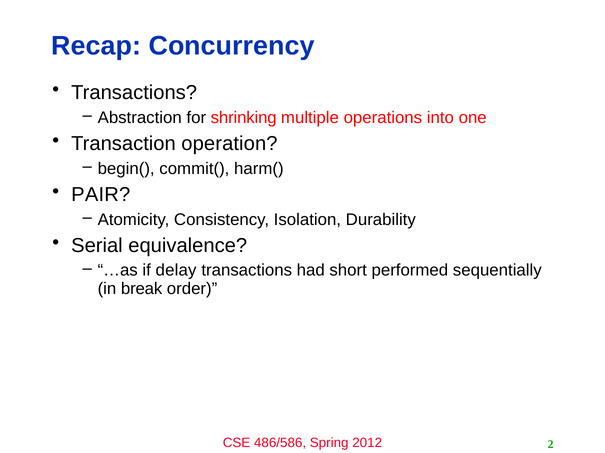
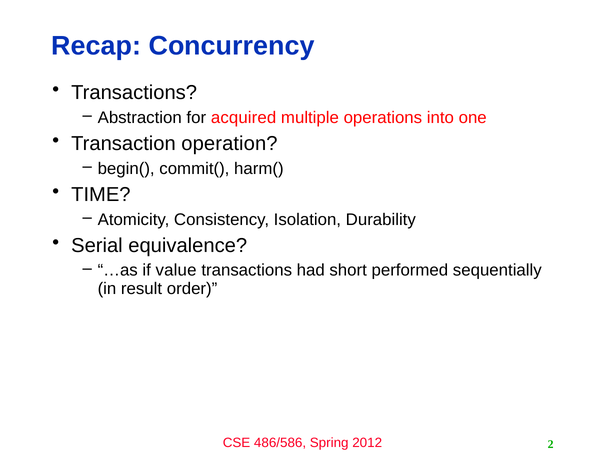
shrinking: shrinking -> acquired (244, 118)
PAIR: PAIR -> TIME (101, 195)
delay: delay -> value (176, 271)
break: break -> result (142, 289)
